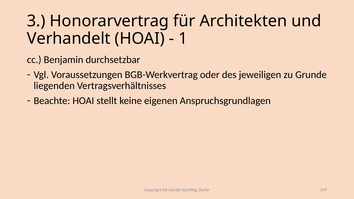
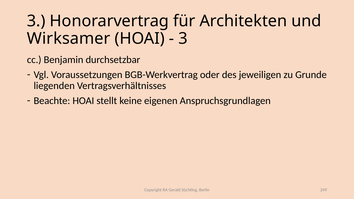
Verhandelt: Verhandelt -> Wirksamer (69, 38)
1: 1 -> 3 (183, 38)
